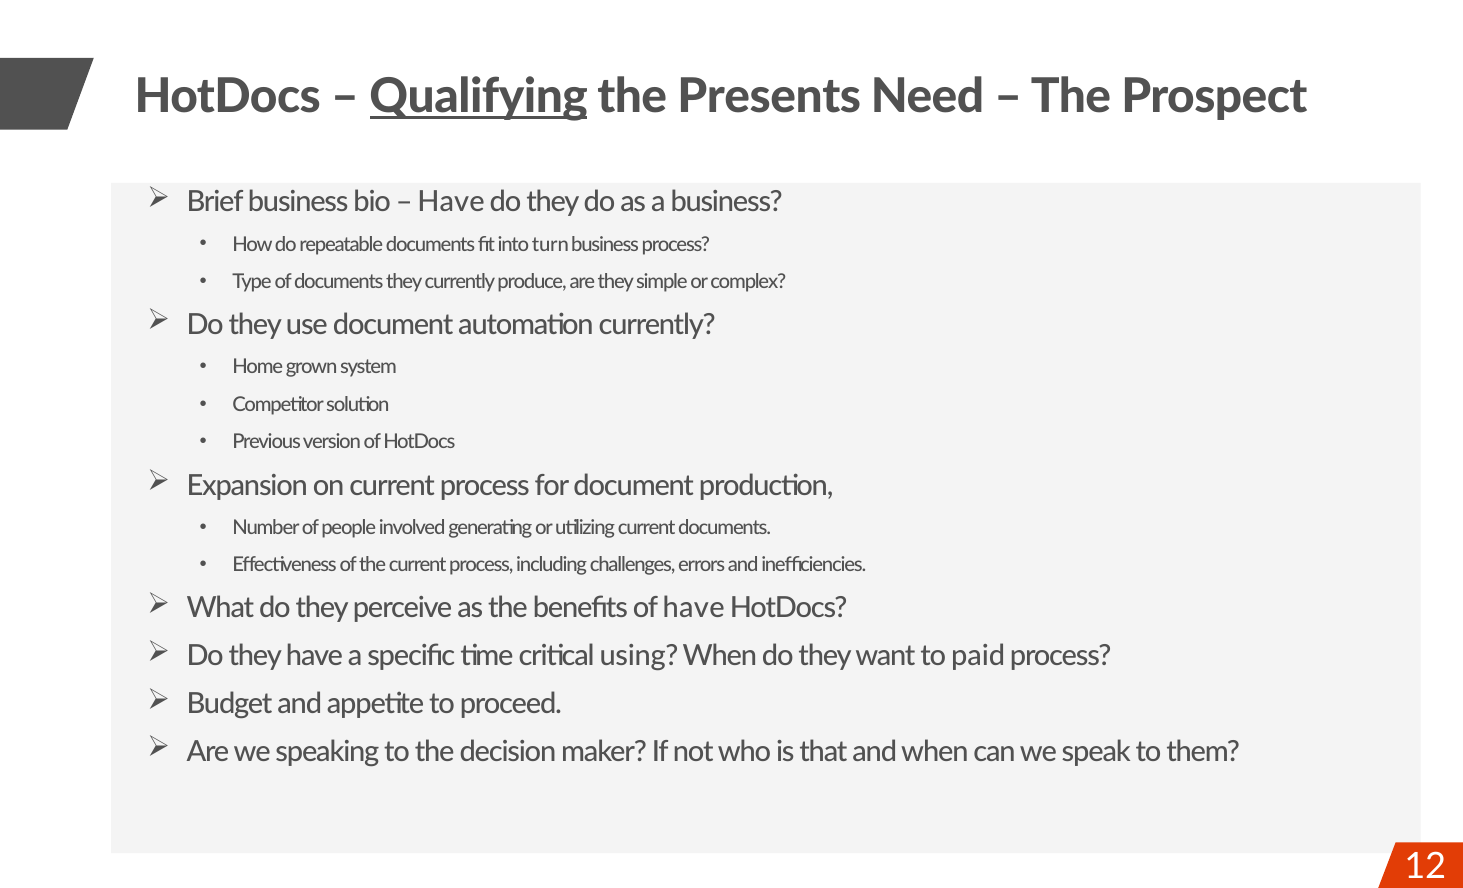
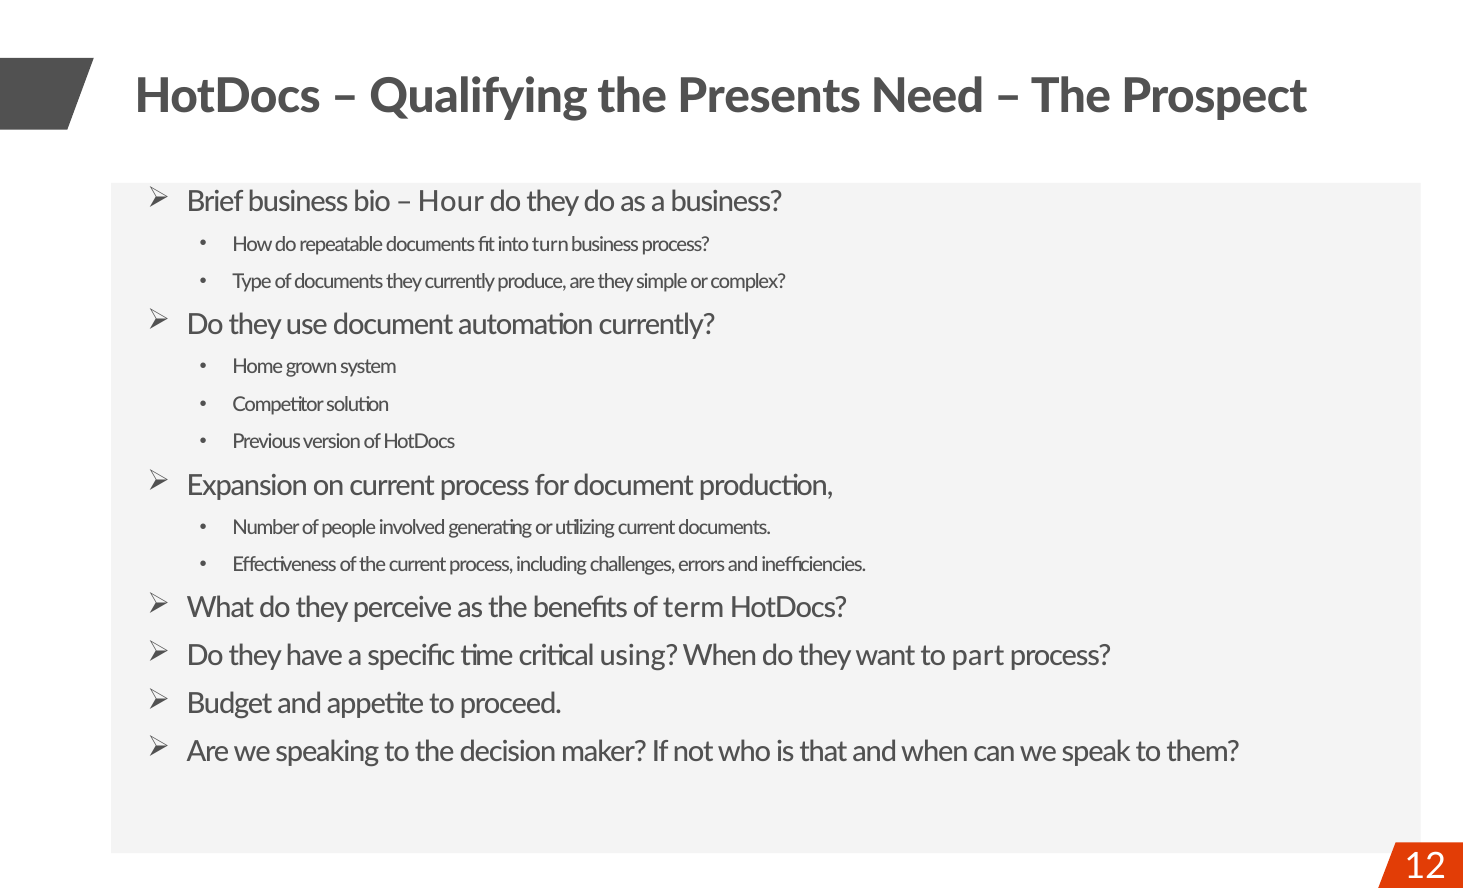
Qualifying underline: present -> none (479, 97)
Have: Have -> Hour (451, 202)
of have: have -> term (694, 608)
paid: paid -> part (978, 656)
